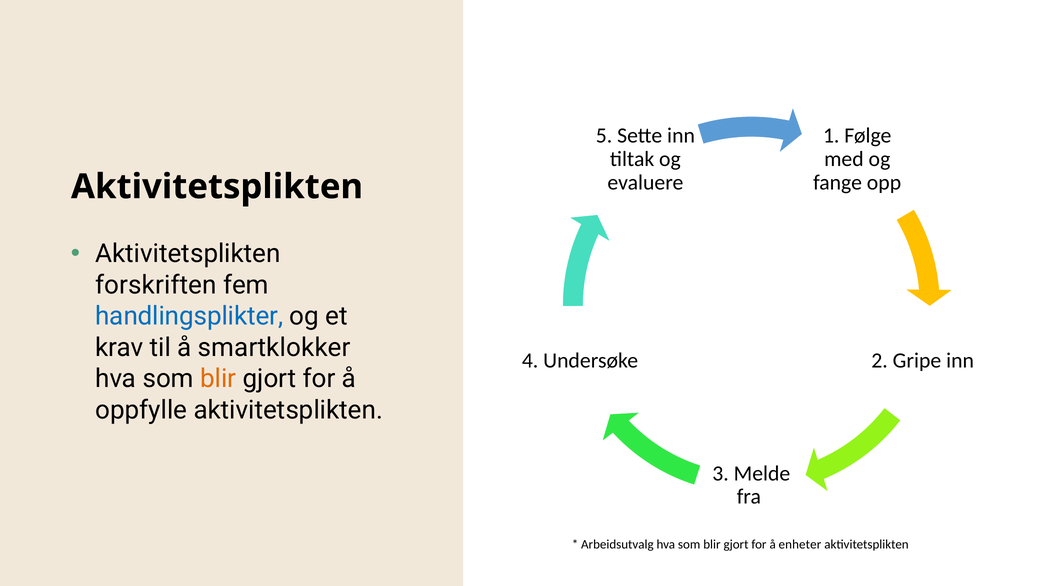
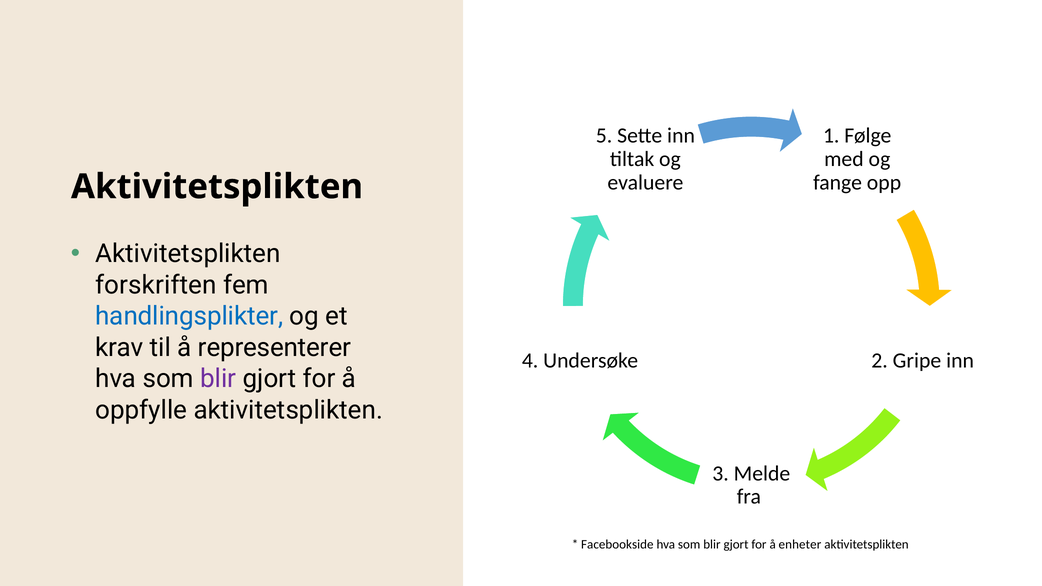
smartklokker: smartklokker -> representerer (274, 348)
blir colour: orange -> purple (218, 379)
Arbeidsutvalg: Arbeidsutvalg -> Facebookside (617, 545)
